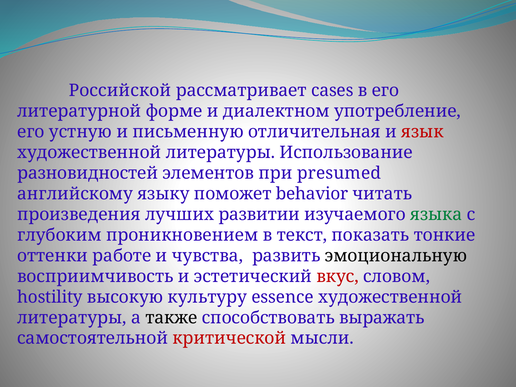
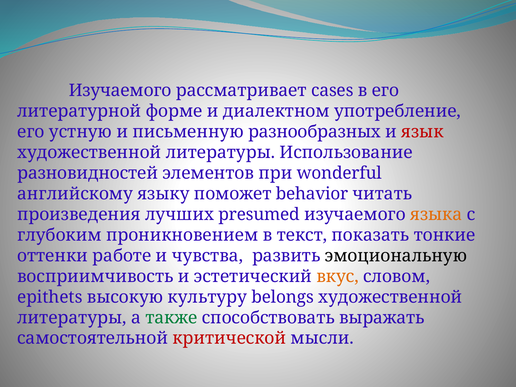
Российской: Российской -> Изучаемого (120, 91)
отличительная: отличительная -> разнообразных (314, 132)
presumed: presumed -> wonderful (339, 173)
развитии: развитии -> presumed (259, 214)
языка colour: green -> orange (436, 214)
вкус colour: red -> orange (338, 276)
hostility: hostility -> epithets (50, 297)
essence: essence -> belongs (283, 297)
также colour: black -> green (171, 318)
